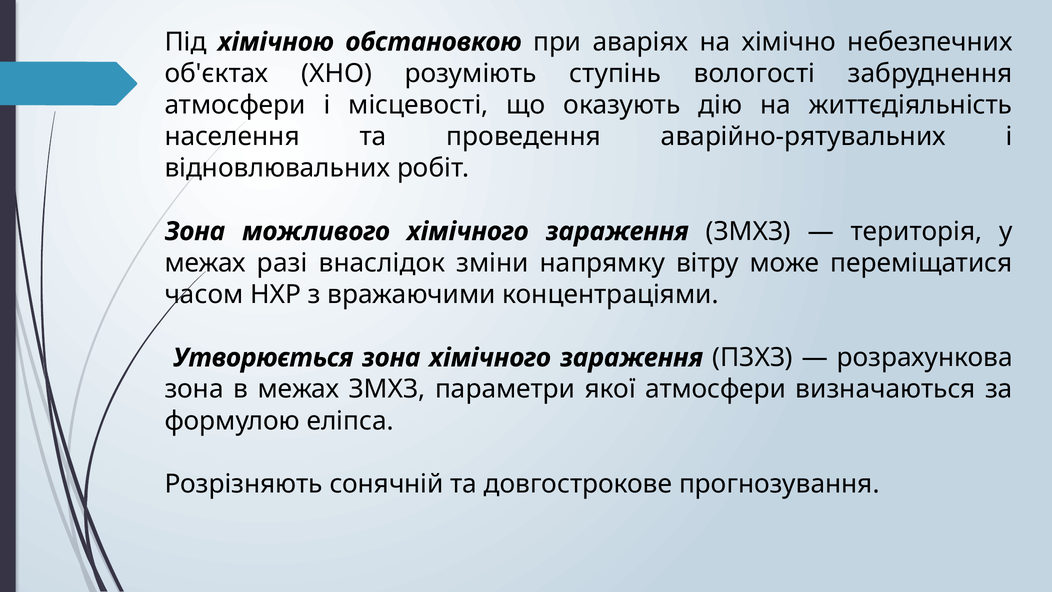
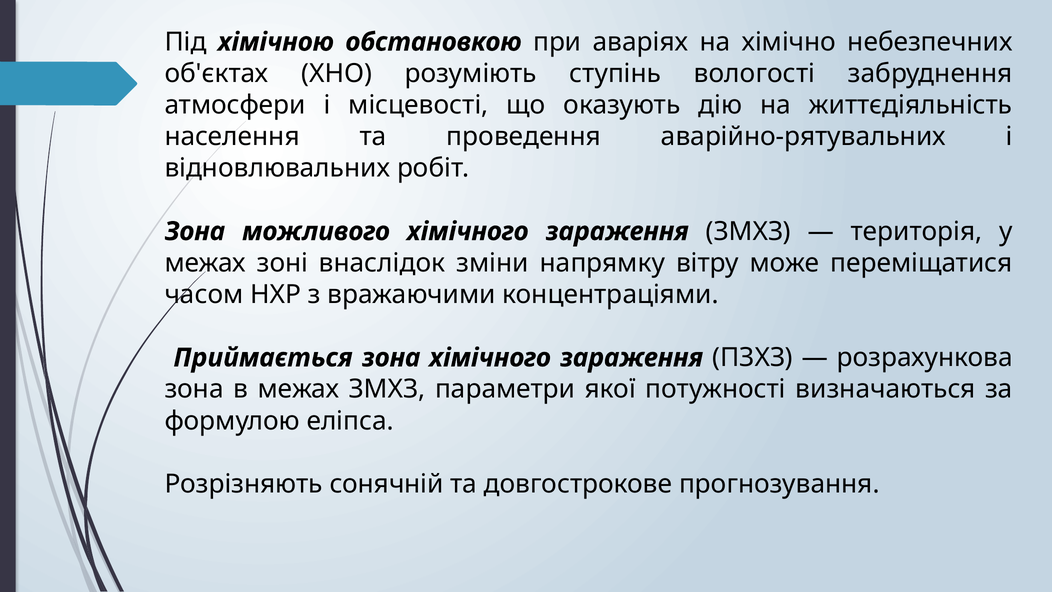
разі: разі -> зоні (282, 263)
Утворюється: Утворюється -> Приймається (263, 358)
якої атмосфери: атмосфери -> потужності (716, 389)
